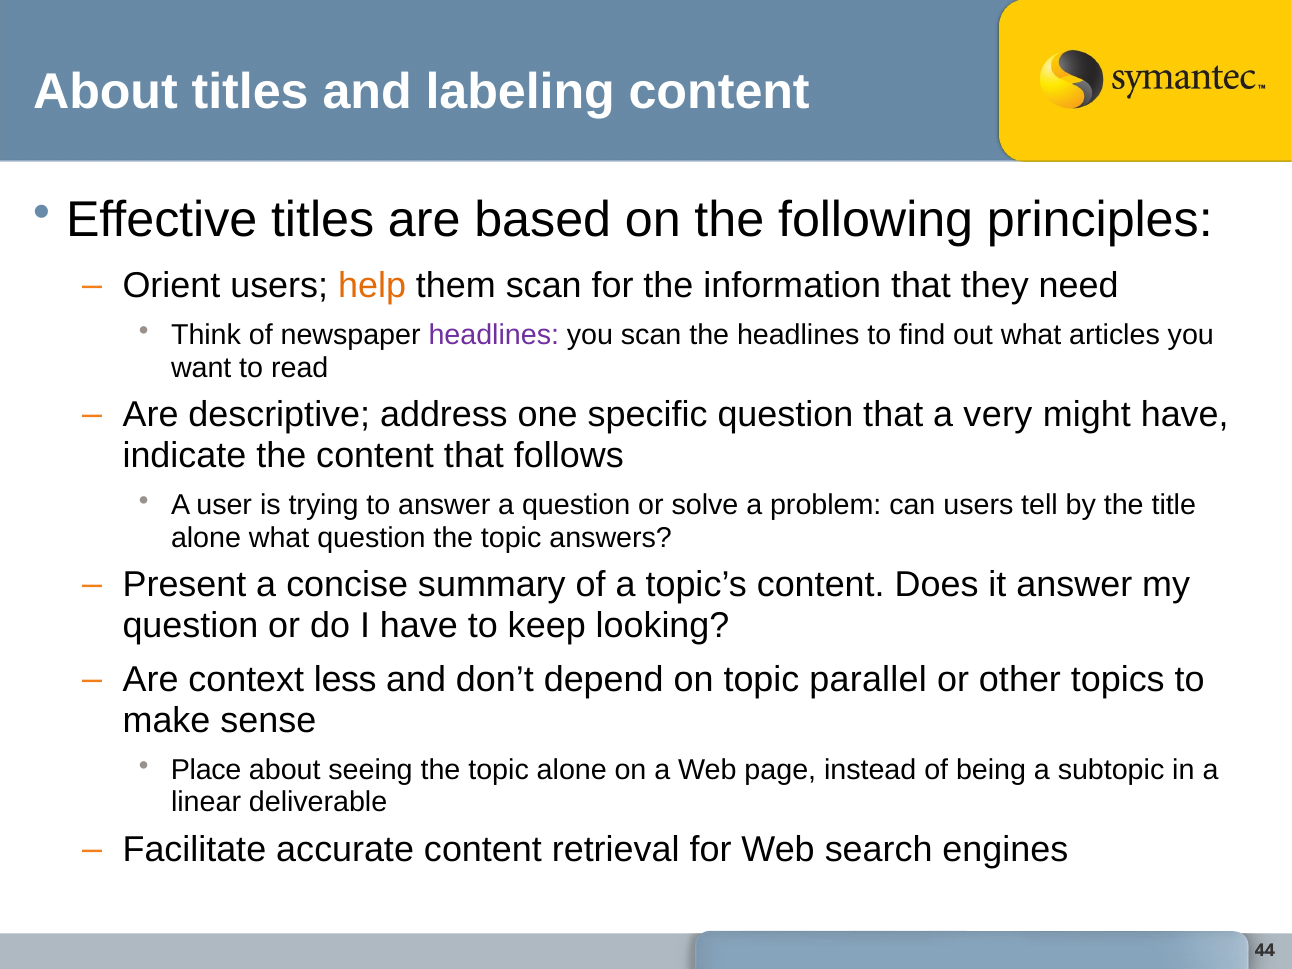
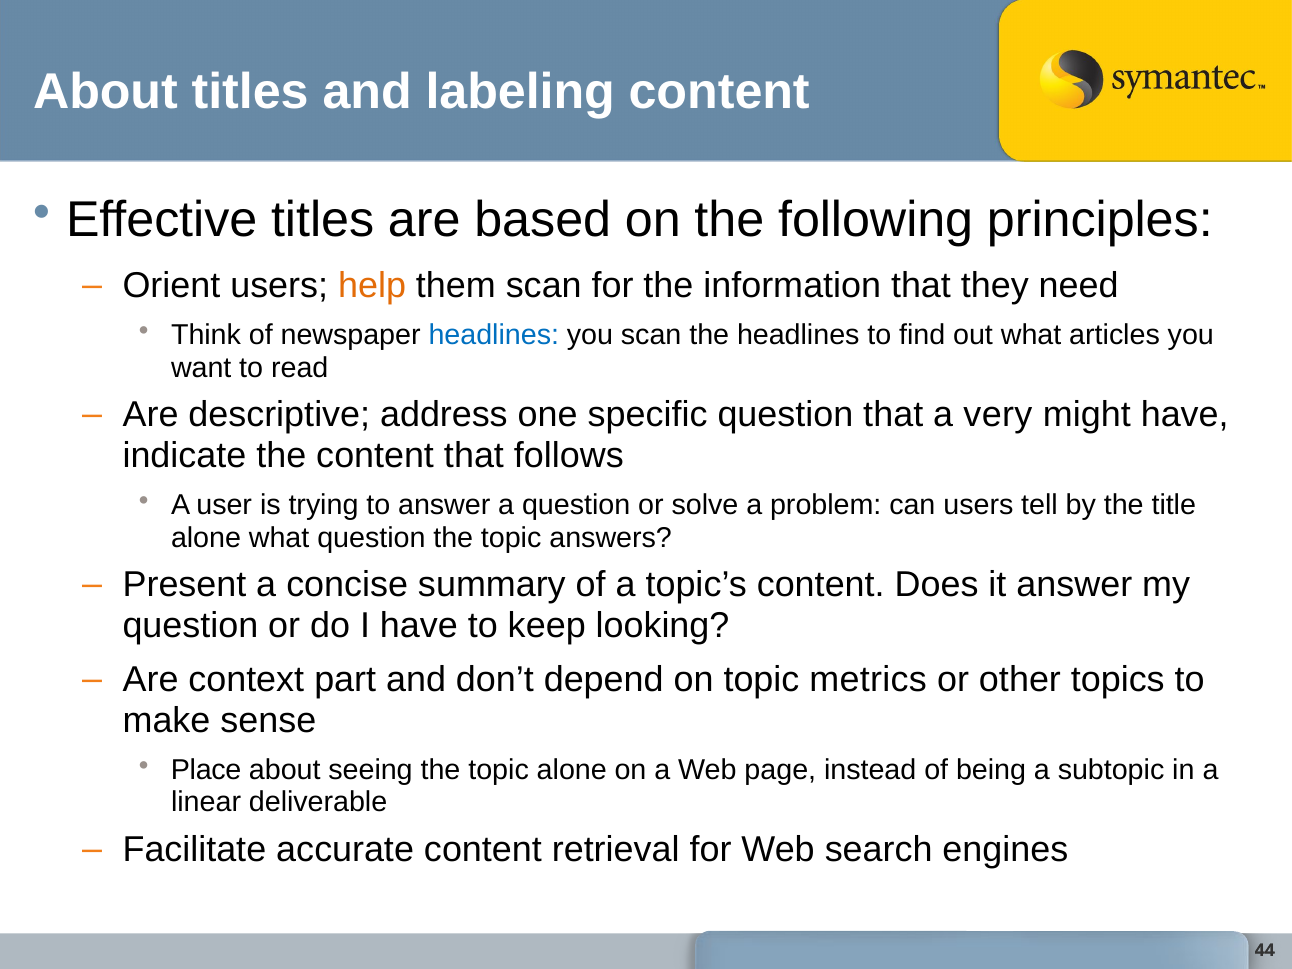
headlines colour: purple -> blue (494, 335)
less: less -> part (345, 679)
parallel: parallel -> metrics (868, 679)
